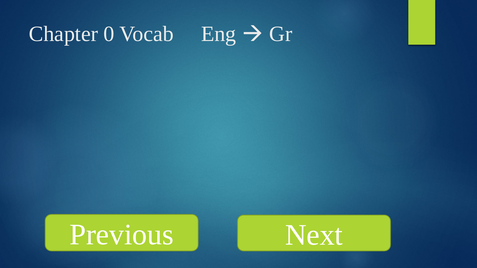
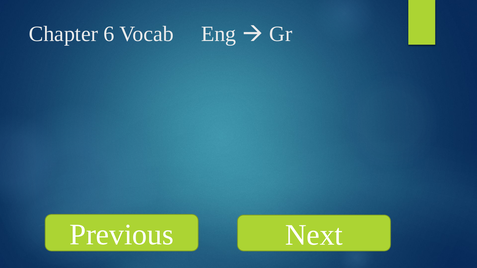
0: 0 -> 6 (109, 34)
